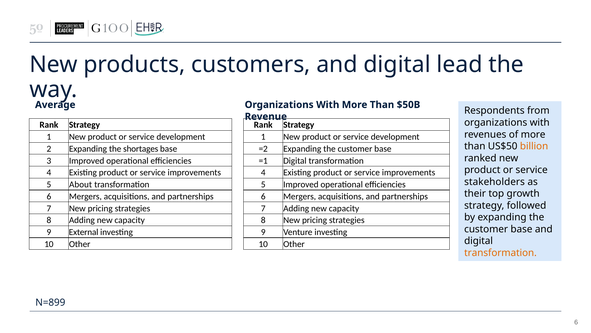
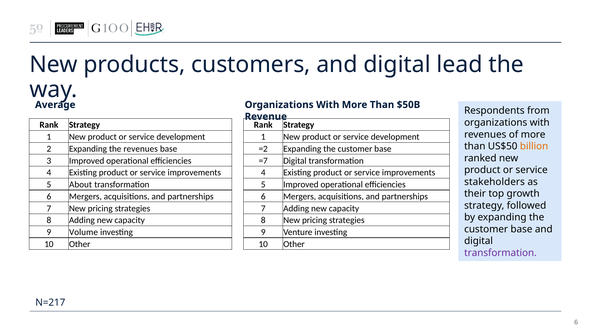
the shortages: shortages -> revenues (141, 149)
=1: =1 -> =7 (263, 160)
External: External -> Volume (84, 232)
transformation colour: orange -> purple (500, 252)
N=899: N=899 -> N=217 (50, 302)
